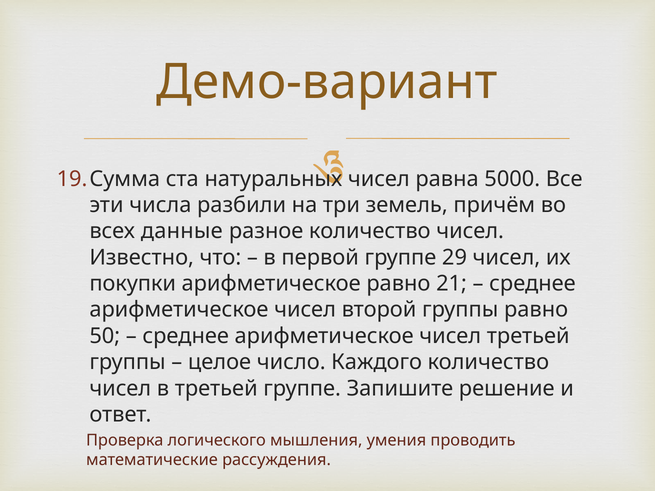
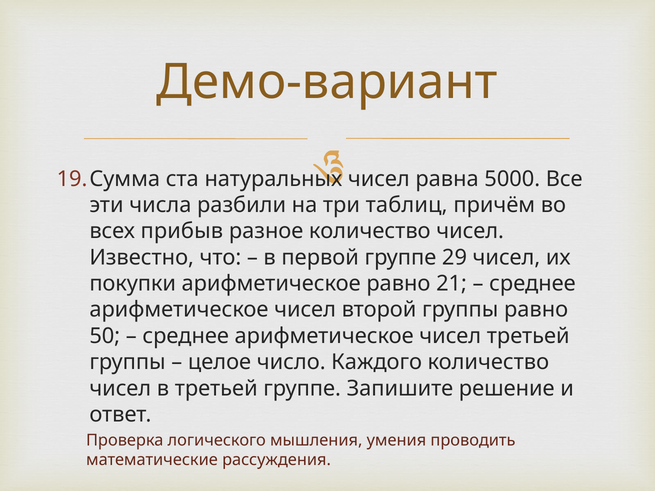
земель: земель -> таблиц (407, 205)
данные: данные -> прибыв (182, 231)
